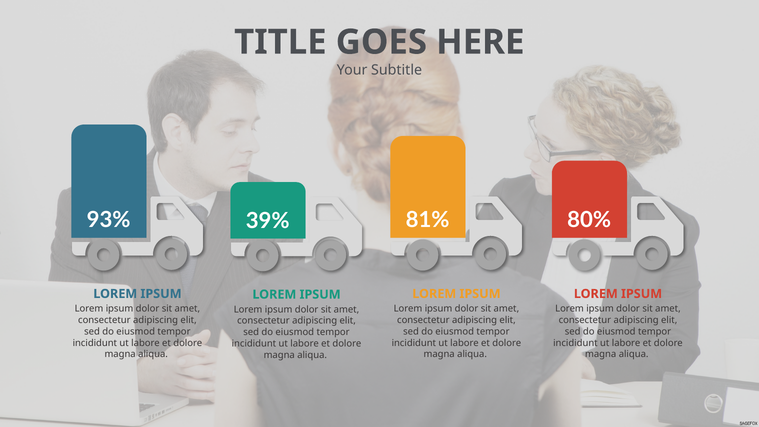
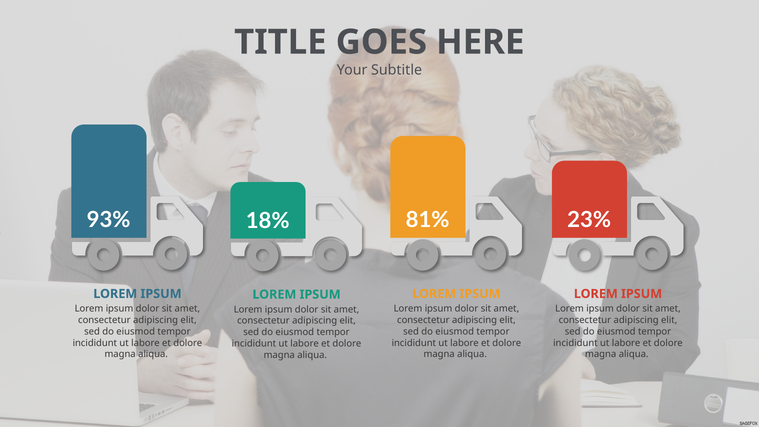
80%: 80% -> 23% (589, 220)
39%: 39% -> 18% (268, 221)
